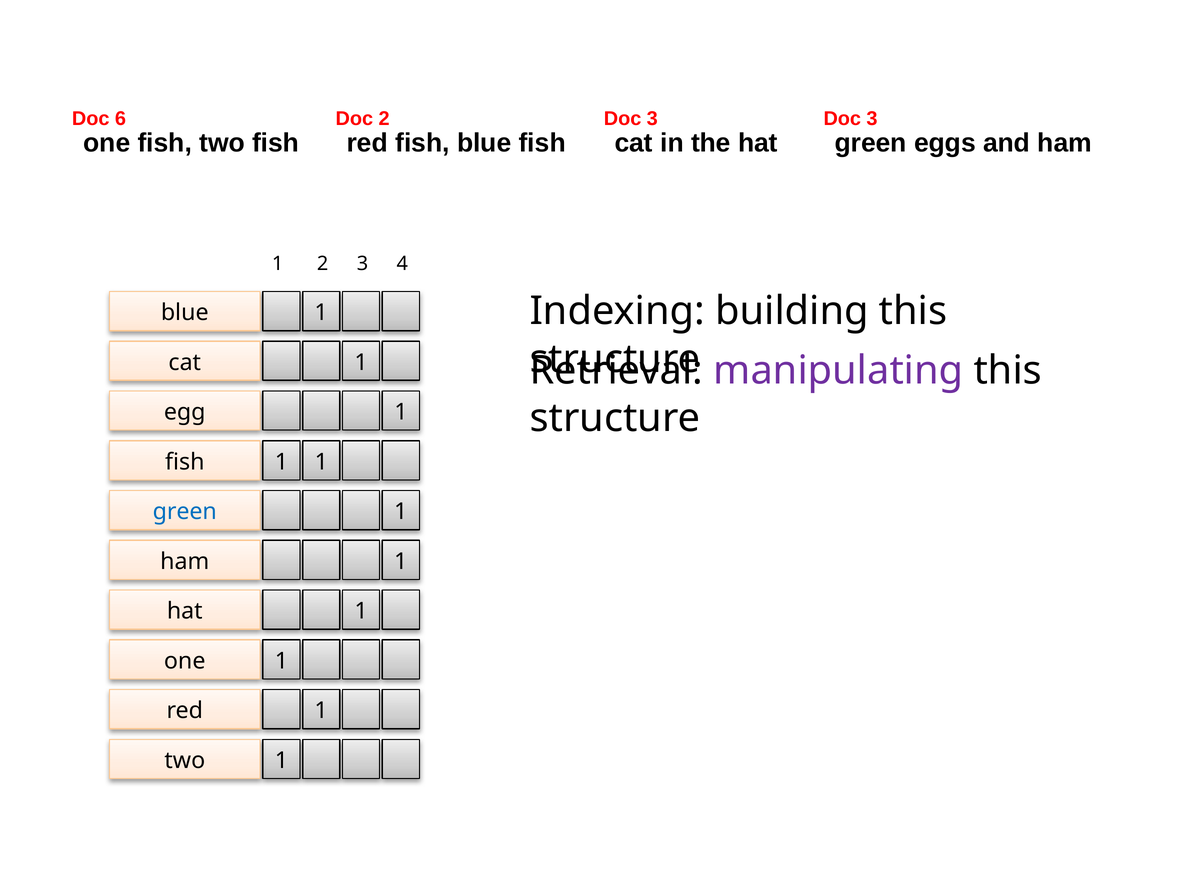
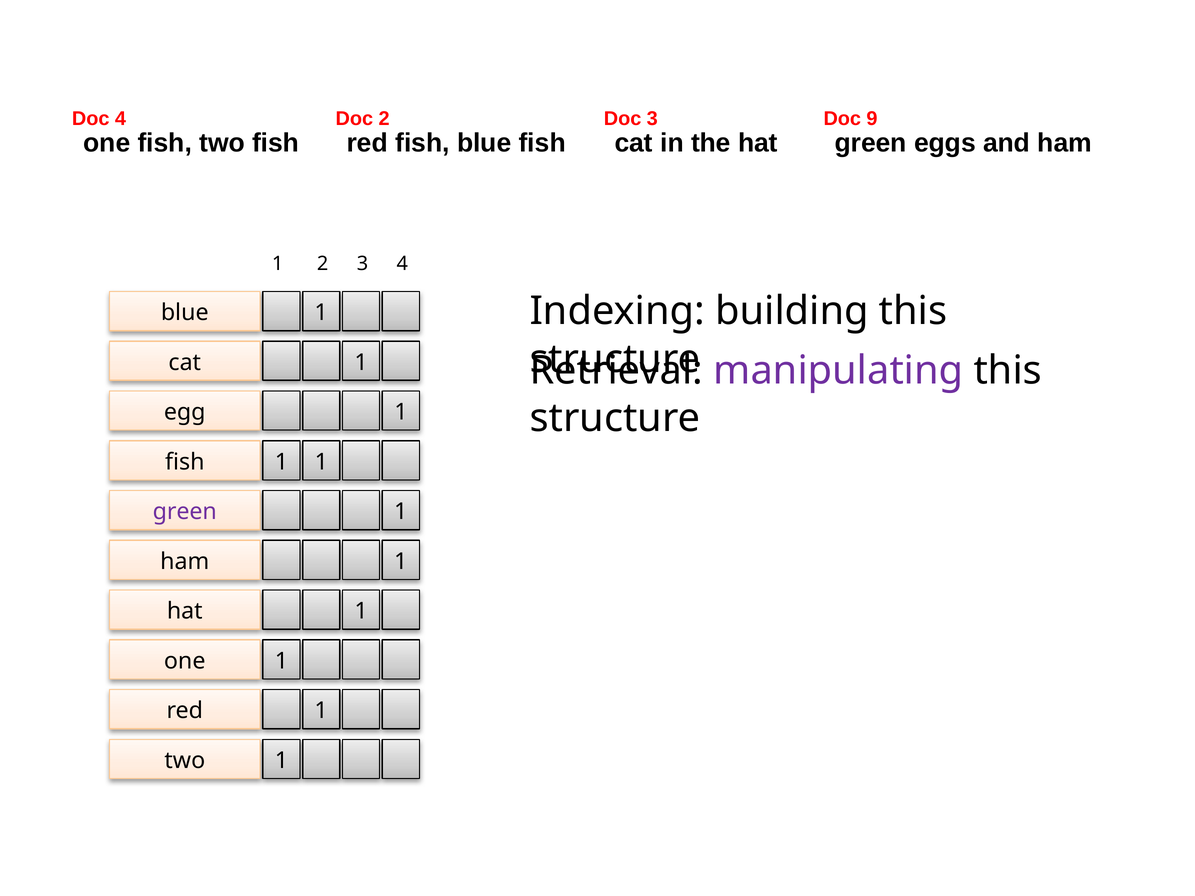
Doc 6: 6 -> 4 (120, 119)
3: 3 -> 9 (872, 119)
green colour: blue -> purple (185, 512)
